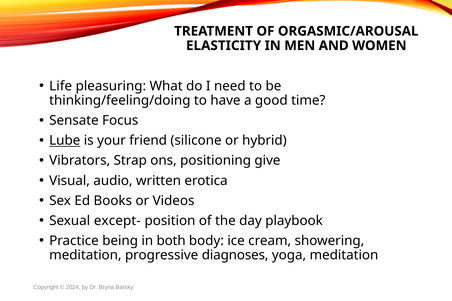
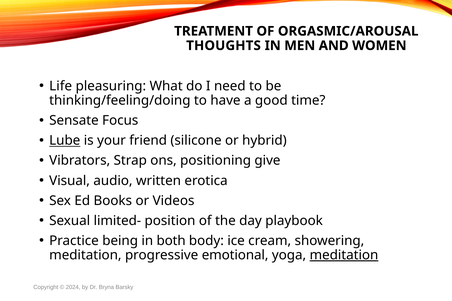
ELASTICITY: ELASTICITY -> THOUGHTS (224, 46)
except-: except- -> limited- (117, 221)
diagnoses: diagnoses -> emotional (235, 255)
meditation underline: none -> present (344, 255)
